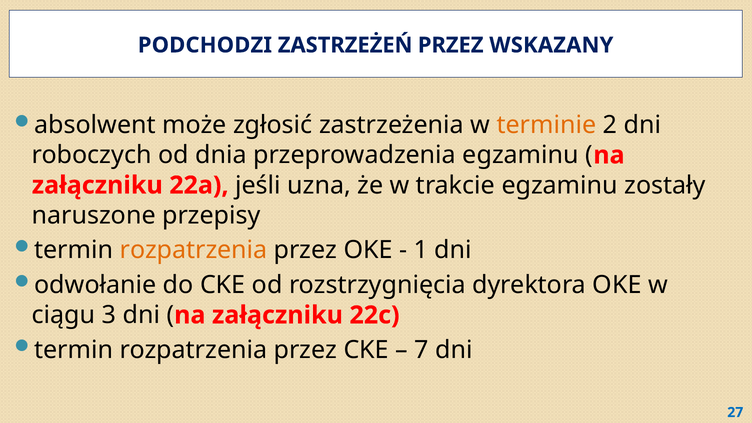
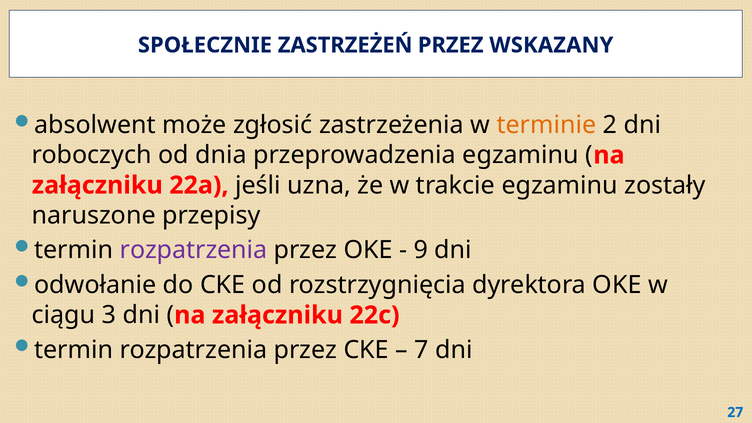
PODCHODZI: PODCHODZI -> SPOŁECZNIE (205, 45)
rozpatrzenia colour: orange -> purple (194, 250)
1: 1 -> 9 (421, 250)
